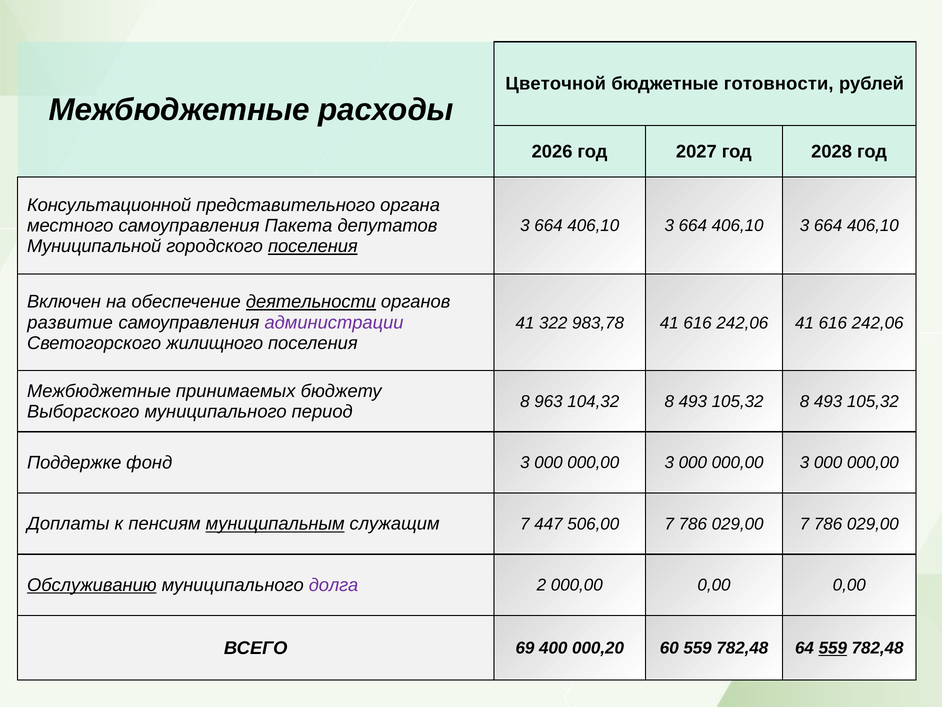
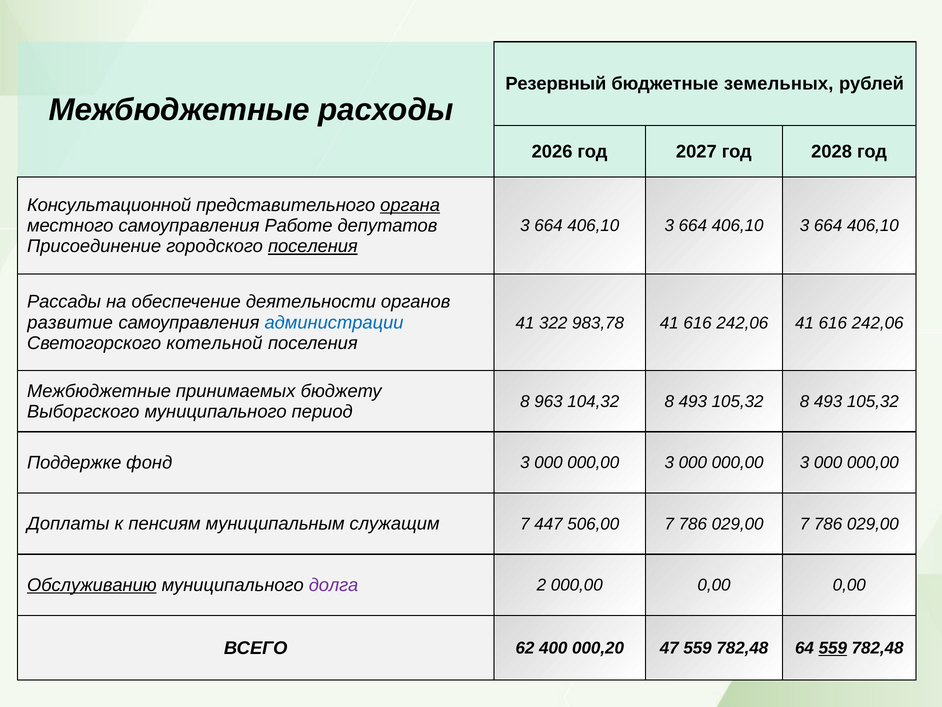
Цветочной: Цветочной -> Резервный (556, 84)
готовности: готовности -> земельных (779, 84)
органа underline: none -> present (410, 205)
Пакета: Пакета -> Работе (298, 226)
Муниципальной: Муниципальной -> Присоединение (94, 246)
Включен: Включен -> Рассады (64, 302)
деятельности underline: present -> none (311, 302)
администрации colour: purple -> blue (334, 322)
жилищного: жилищного -> котельной (214, 343)
муниципальным underline: present -> none (275, 524)
69: 69 -> 62 (525, 648)
60: 60 -> 47 (669, 648)
